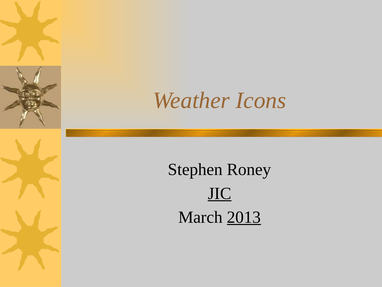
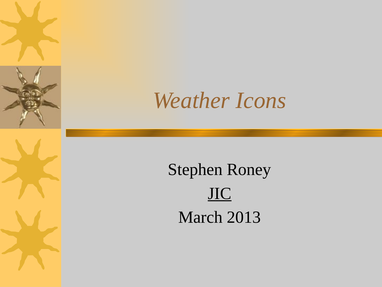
2013 underline: present -> none (244, 217)
